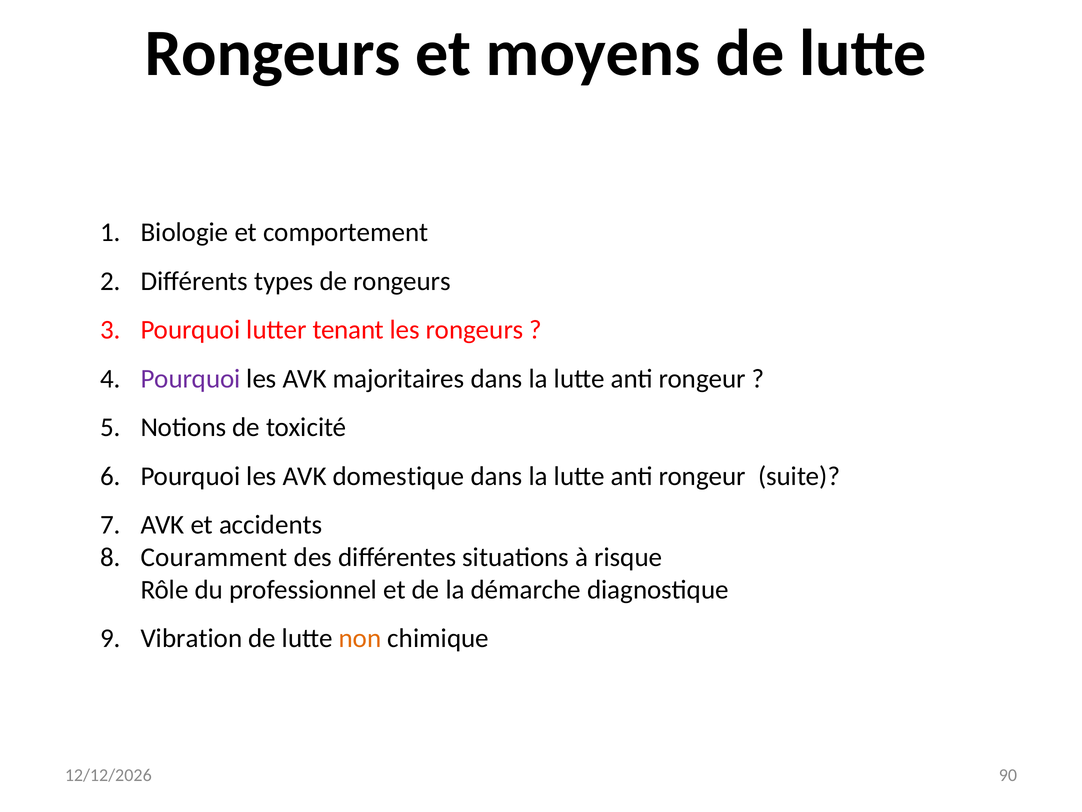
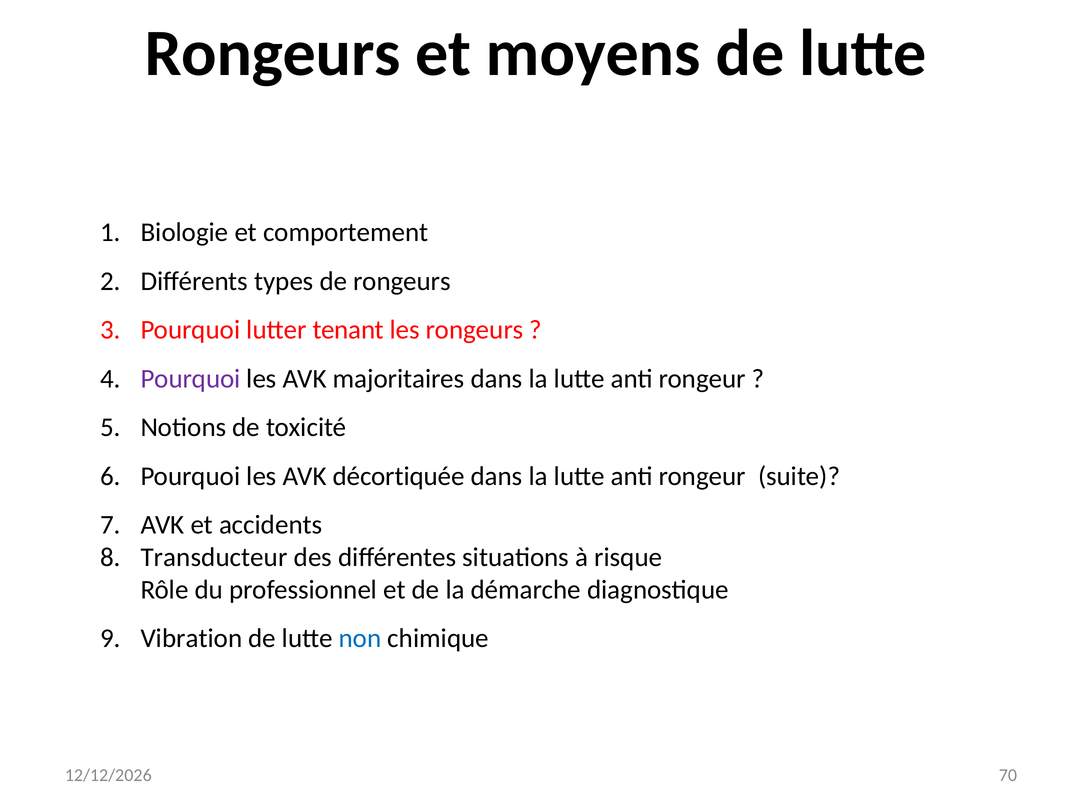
domestique: domestique -> décortiquée (399, 476)
Couramment: Couramment -> Transducteur (214, 557)
non colour: orange -> blue (360, 638)
90: 90 -> 70 (1008, 775)
